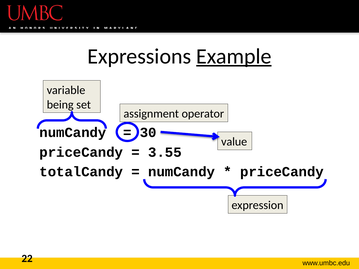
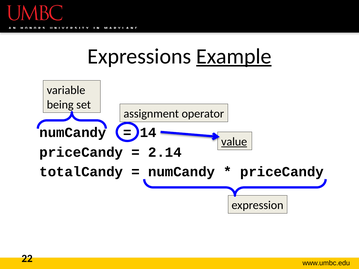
30: 30 -> 14 (148, 133)
value underline: none -> present (234, 142)
3.55: 3.55 -> 2.14 (165, 152)
